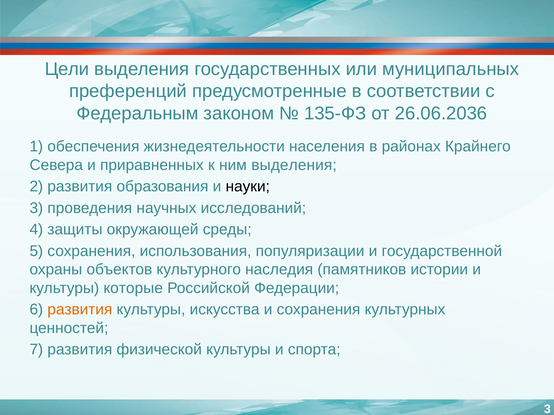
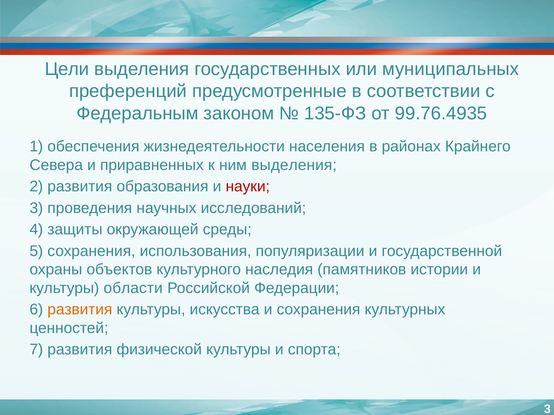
26.06.2036: 26.06.2036 -> 99.76.4935 (441, 113)
науки colour: black -> red (248, 187)
которые: которые -> области (133, 288)
